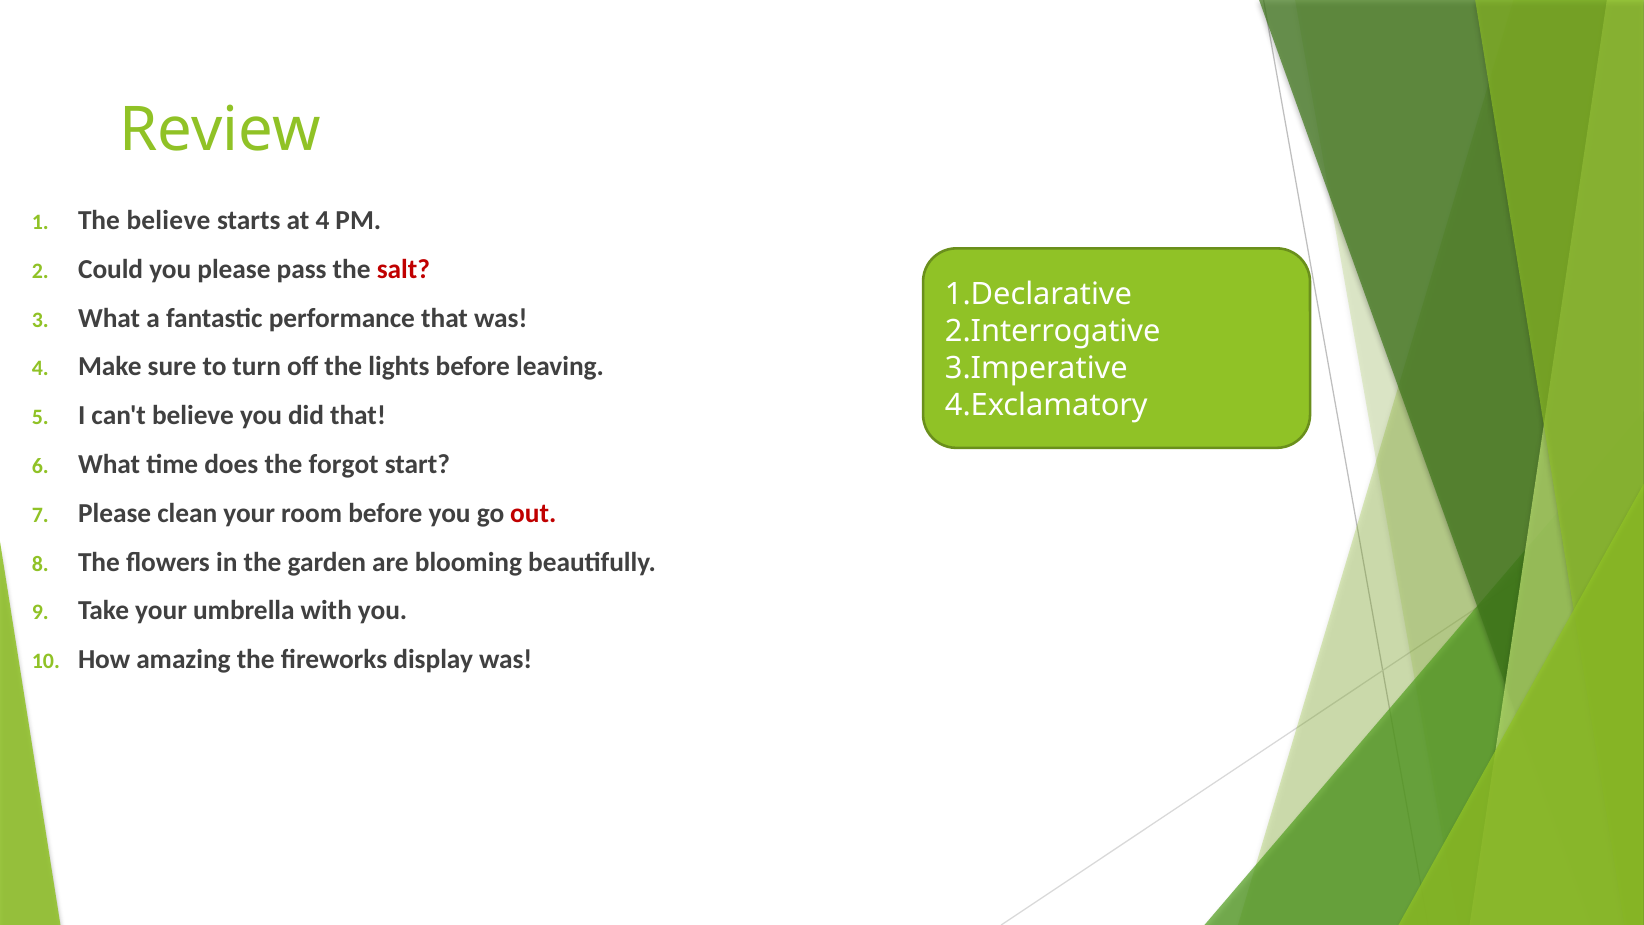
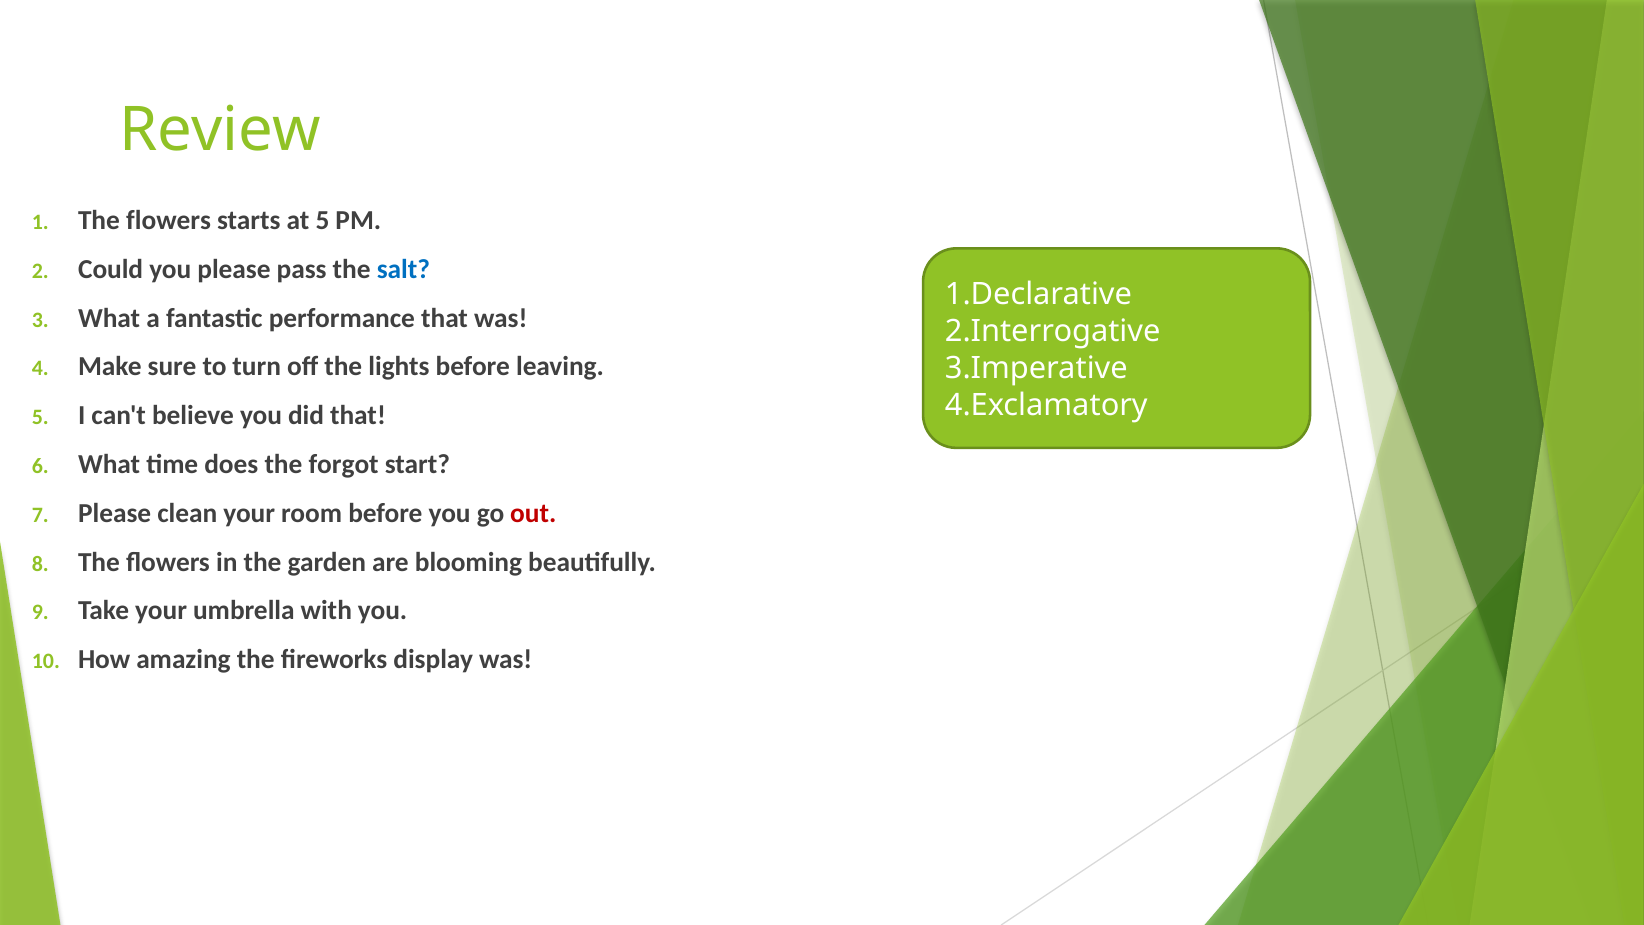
believe: believe -> flowers (169, 220)
at 4: 4 -> 5 (322, 220)
salt colour: red -> blue (403, 269)
